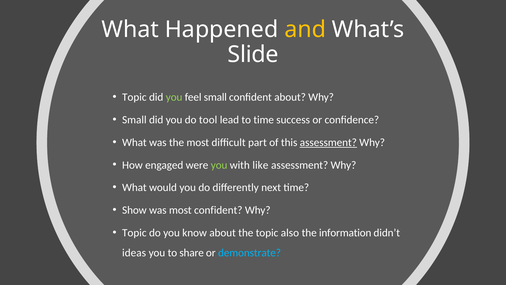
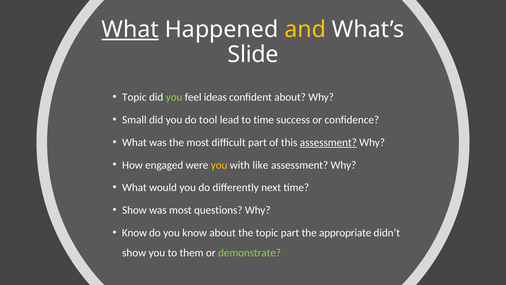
What underline: none -> present (130, 29)
feel small: small -> ideas (215, 97)
you colour: light green -> yellow (219, 165)
most confident: confident -> questions (218, 210)
Topic: Topic -> Know (134, 232)
topic also: also -> part (290, 232)
information: information -> appropriate (345, 232)
ideas: ideas -> show (134, 252)
share: share -> them (192, 252)
demonstrate colour: light blue -> light green (250, 252)
